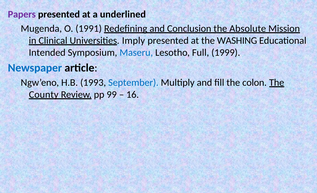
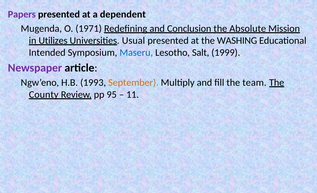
underlined: underlined -> dependent (123, 14)
1991: 1991 -> 1971 (89, 28)
Clinical: Clinical -> Utilizes (53, 41)
Imply: Imply -> Usual (133, 41)
Full: Full -> Salt (201, 53)
Newspaper colour: blue -> purple (35, 68)
September colour: blue -> orange (133, 83)
colon: colon -> team (254, 83)
99: 99 -> 95 (112, 95)
16: 16 -> 11 (133, 95)
